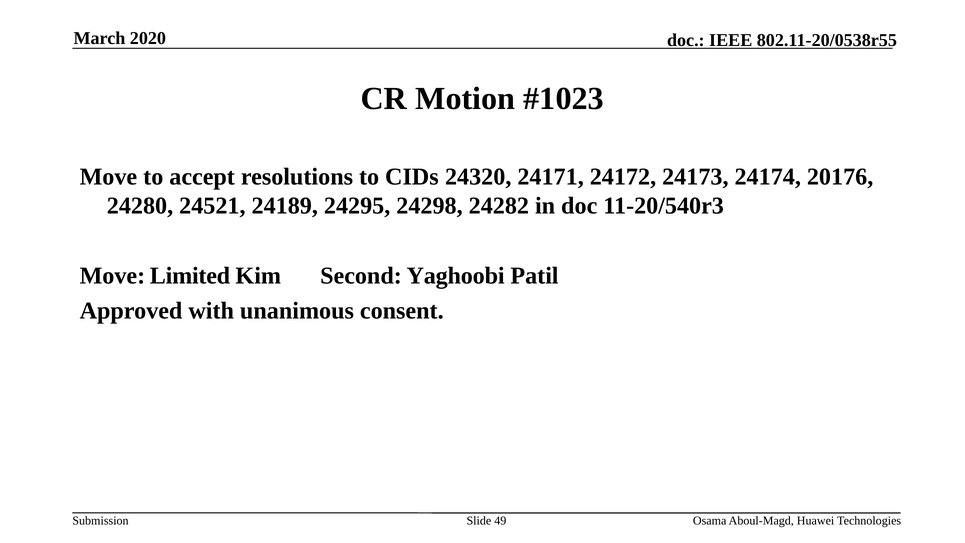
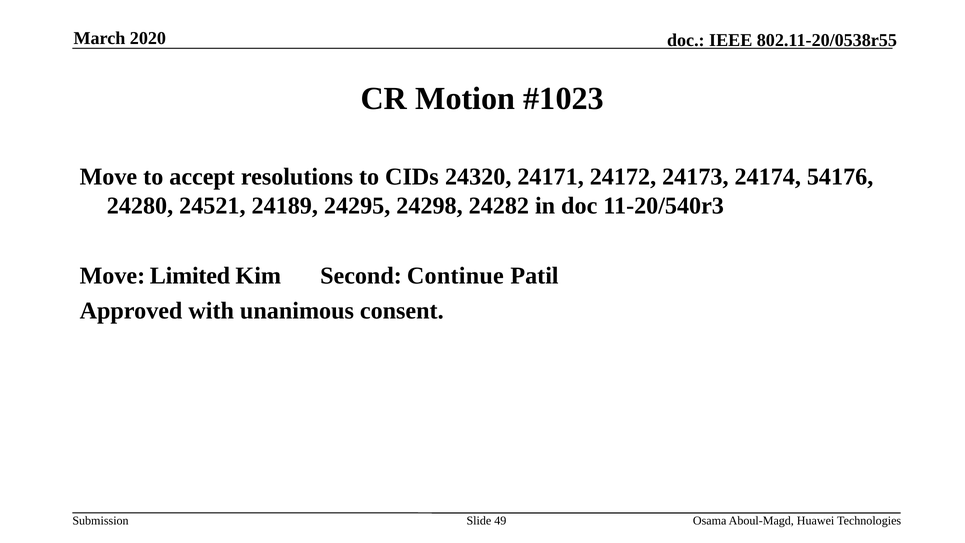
20176: 20176 -> 54176 (840, 177)
Yaghoobi: Yaghoobi -> Continue (455, 276)
